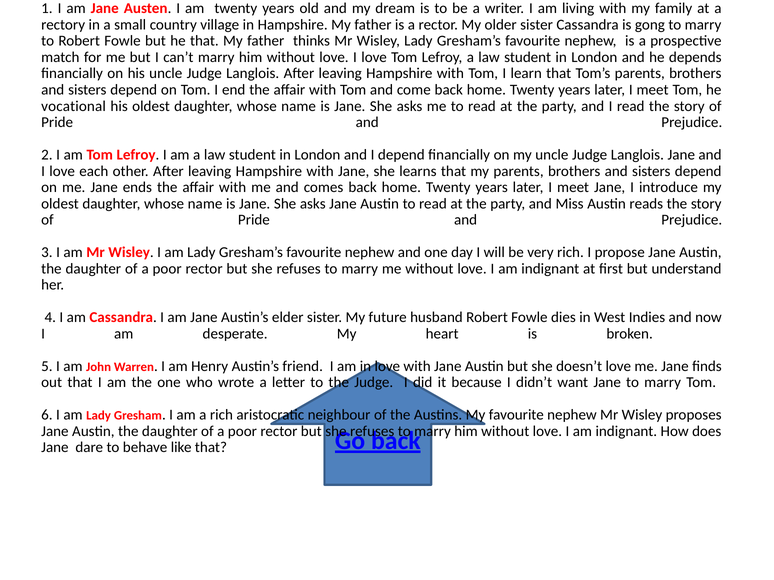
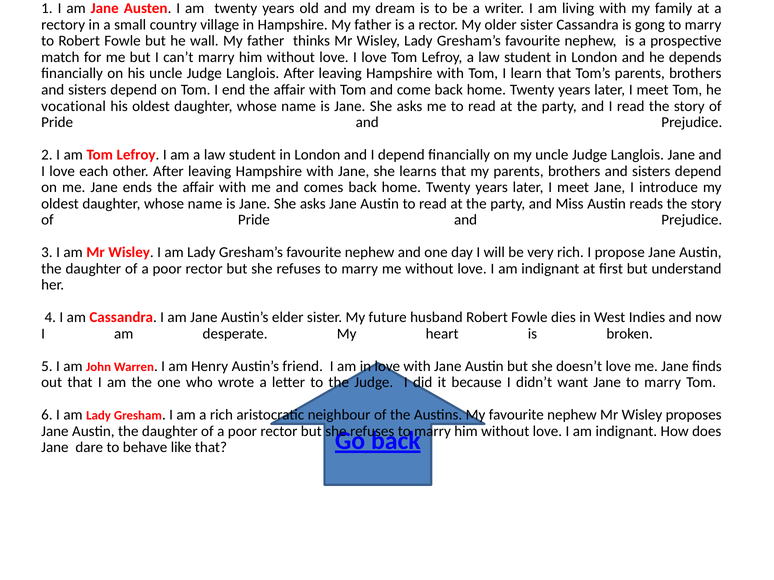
he that: that -> wall (204, 41)
